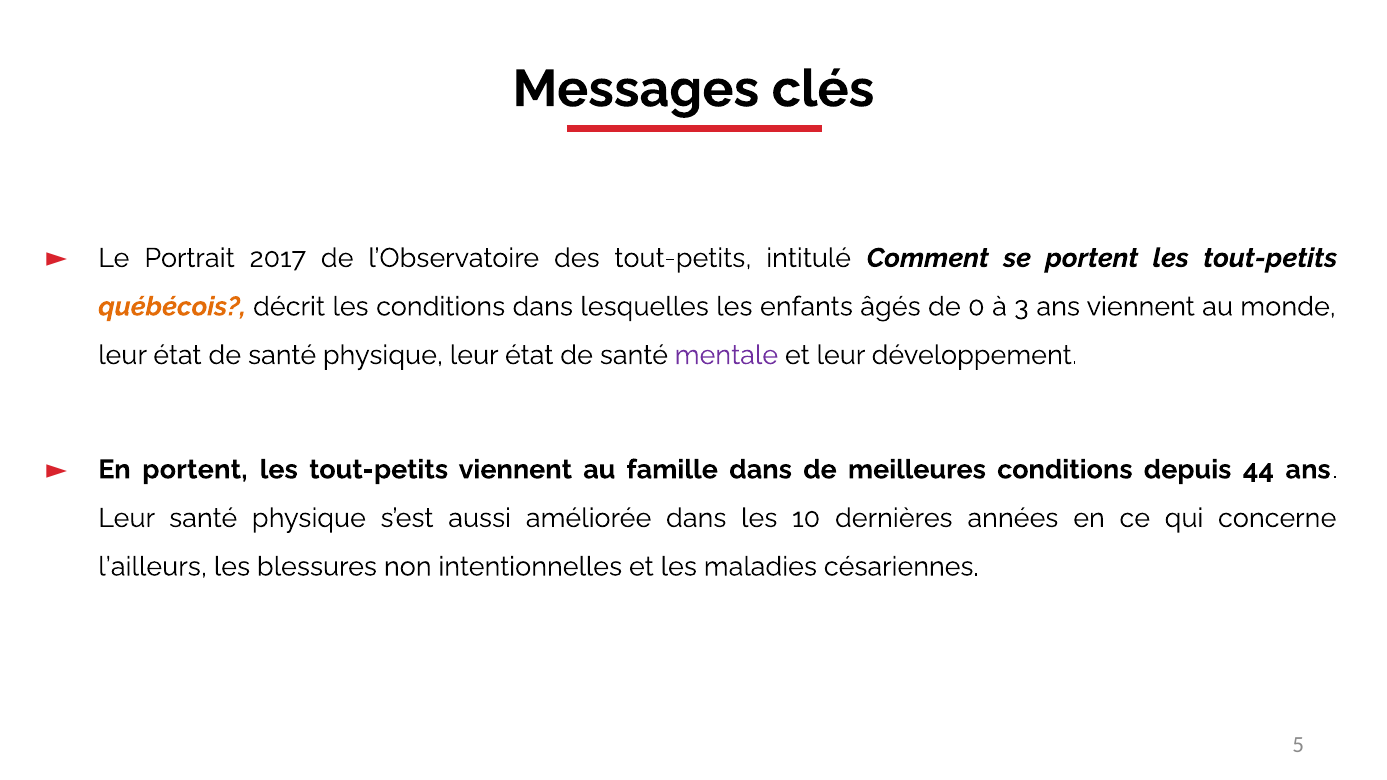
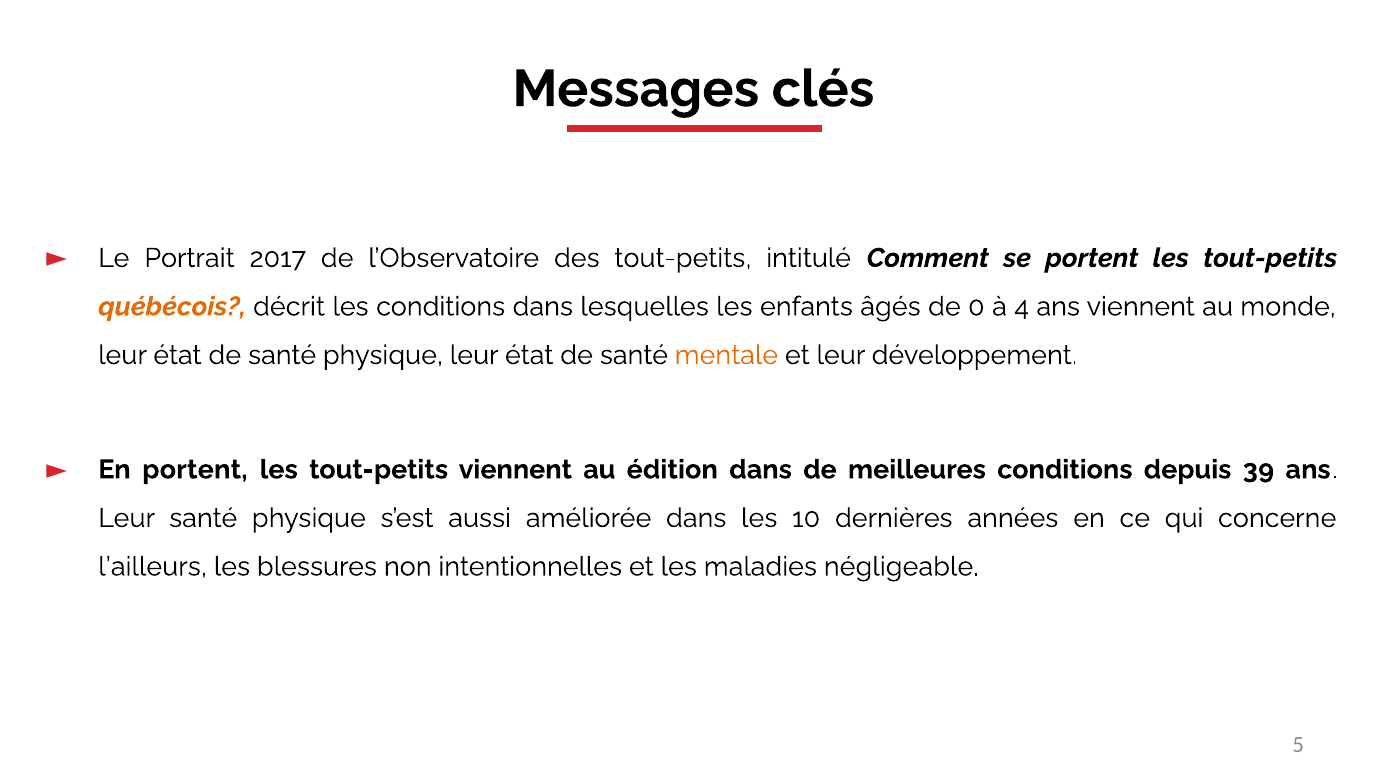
3: 3 -> 4 (1022, 307)
mentale colour: purple -> orange (726, 355)
famille: famille -> édition (672, 470)
44: 44 -> 39 (1258, 470)
césariennes: césariennes -> négligeable (901, 567)
